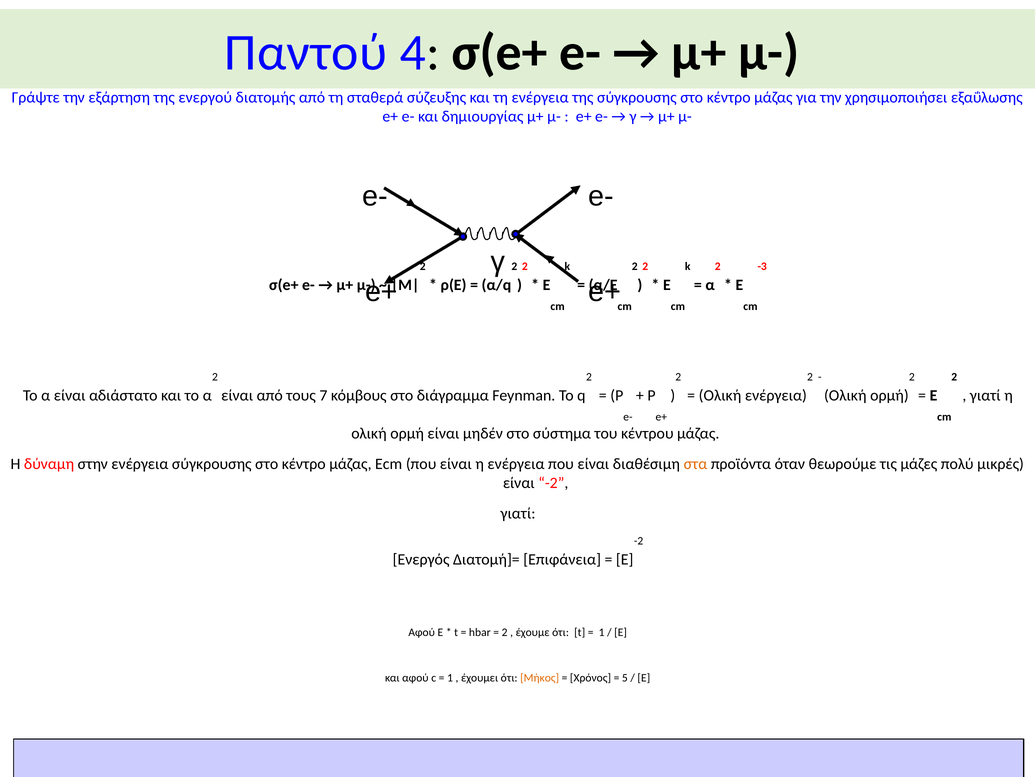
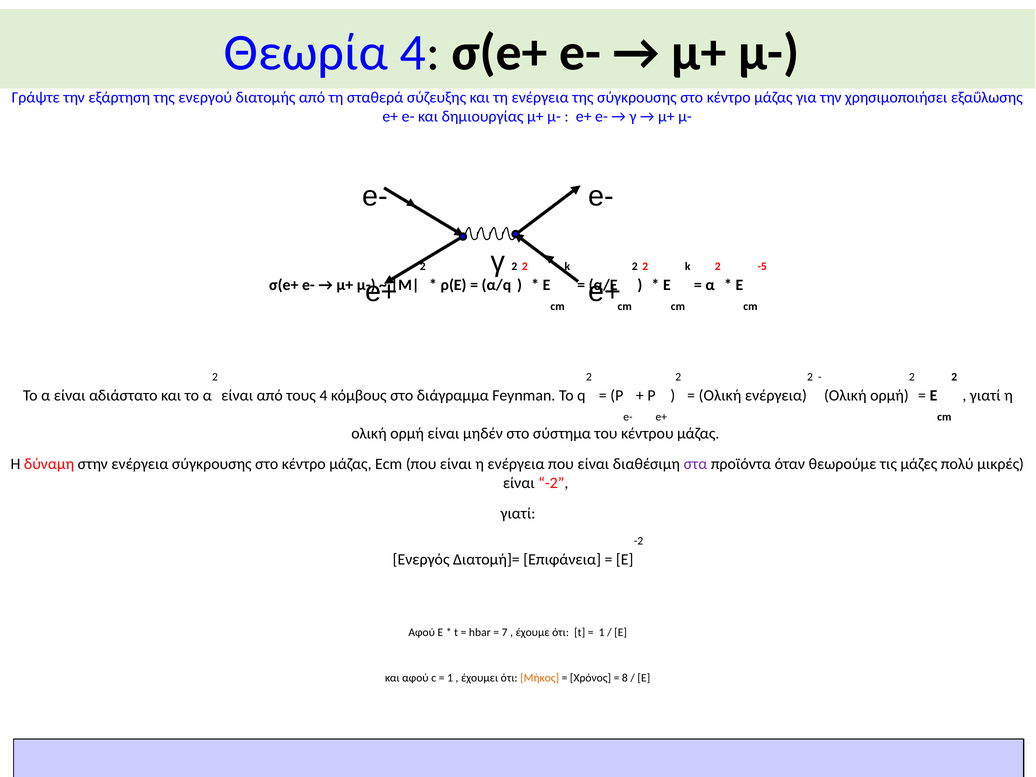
Παντού: Παντού -> Θεωρία (306, 52)
-3: -3 -> -5 (762, 266)
τους 7: 7 -> 4 (323, 395)
στα colour: orange -> purple (695, 464)
2: 2 -> 7 (505, 633)
5: 5 -> 8 (625, 678)
